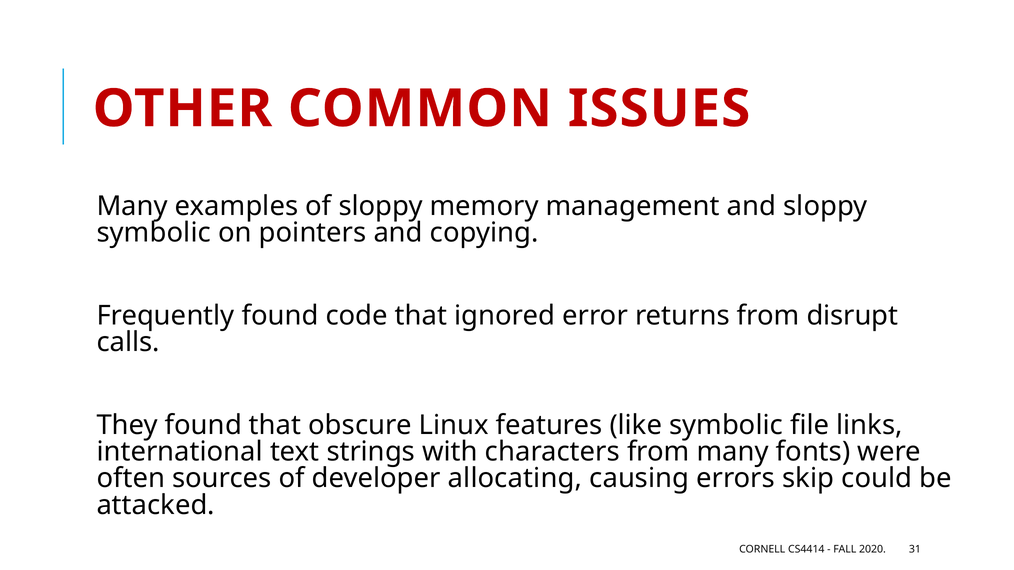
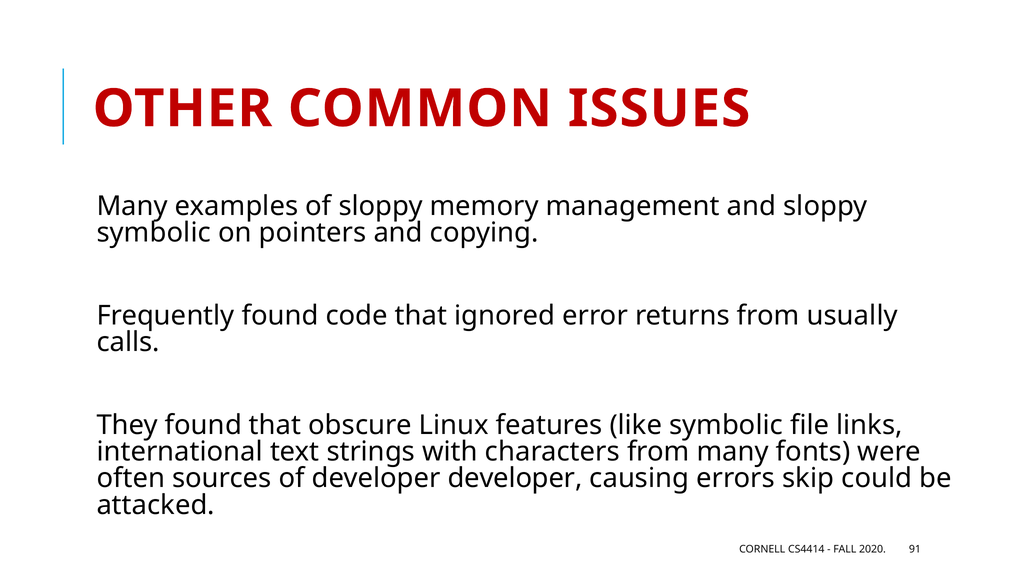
disrupt: disrupt -> usually (852, 316)
developer allocating: allocating -> developer (515, 479)
31: 31 -> 91 (915, 549)
